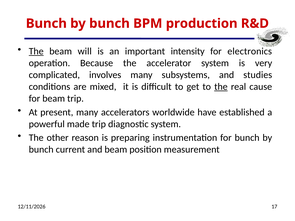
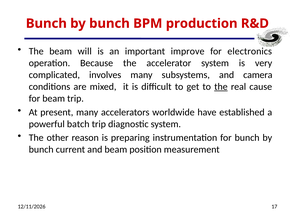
The underline: present -> none (36, 51)
intensity: intensity -> improve (188, 51)
studies: studies -> camera (258, 75)
made: made -> batch (78, 124)
